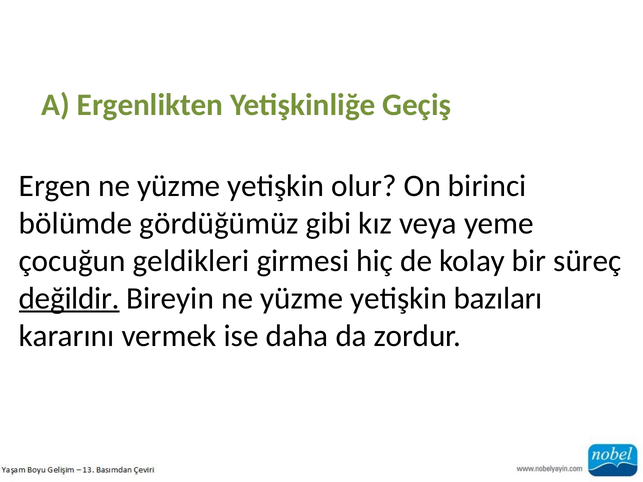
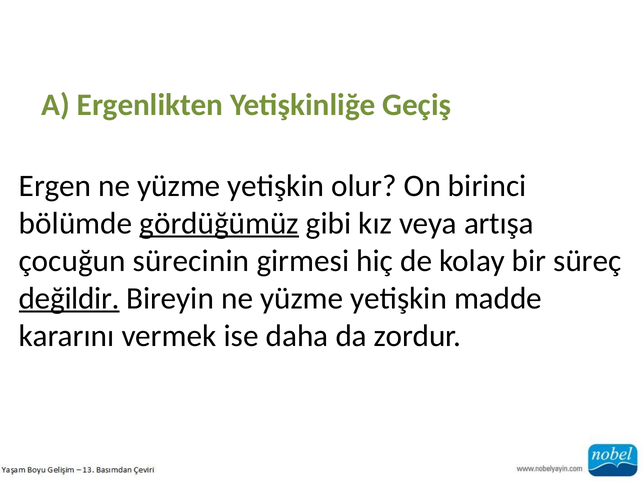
gördüğümüz underline: none -> present (219, 223)
yeme: yeme -> artışa (499, 223)
geldikleri: geldikleri -> sürecinin (191, 261)
bazıları: bazıları -> madde (498, 298)
